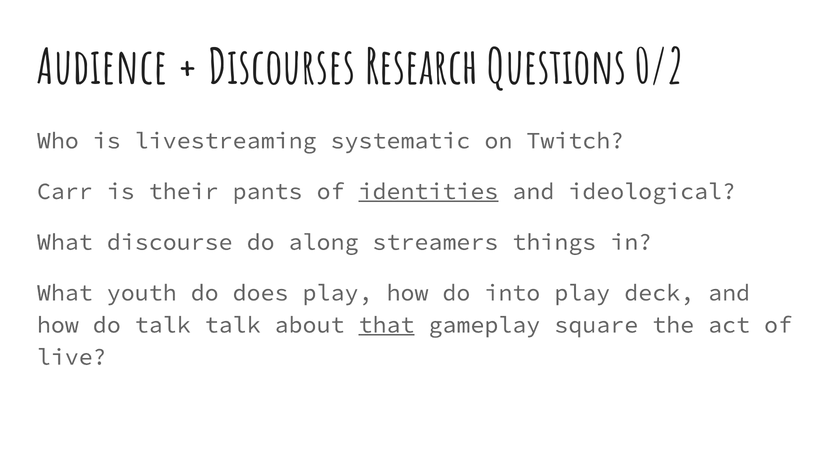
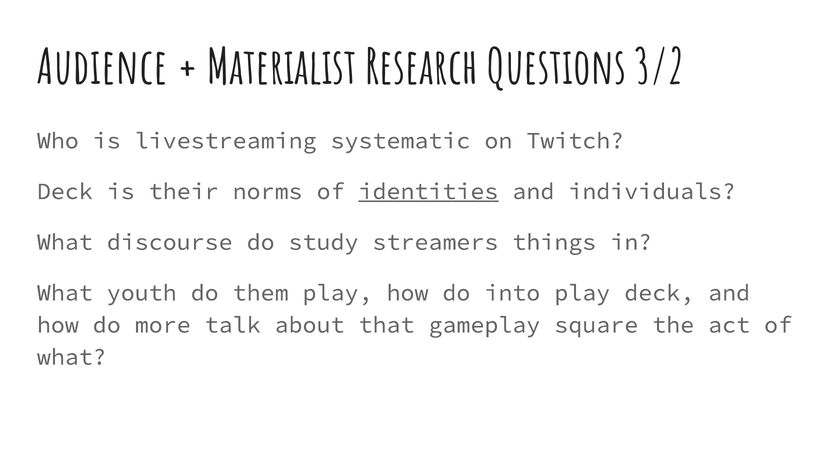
Discourses: Discourses -> Materialist (282, 68)
0/2: 0/2 -> 3/2 (659, 68)
Carr: Carr -> Deck (65, 191)
pants: pants -> norms (268, 191)
ideological: ideological -> individuals (652, 191)
along: along -> study (324, 242)
does: does -> them (261, 293)
do talk: talk -> more (163, 325)
that underline: present -> none (386, 325)
live: live -> what (72, 357)
